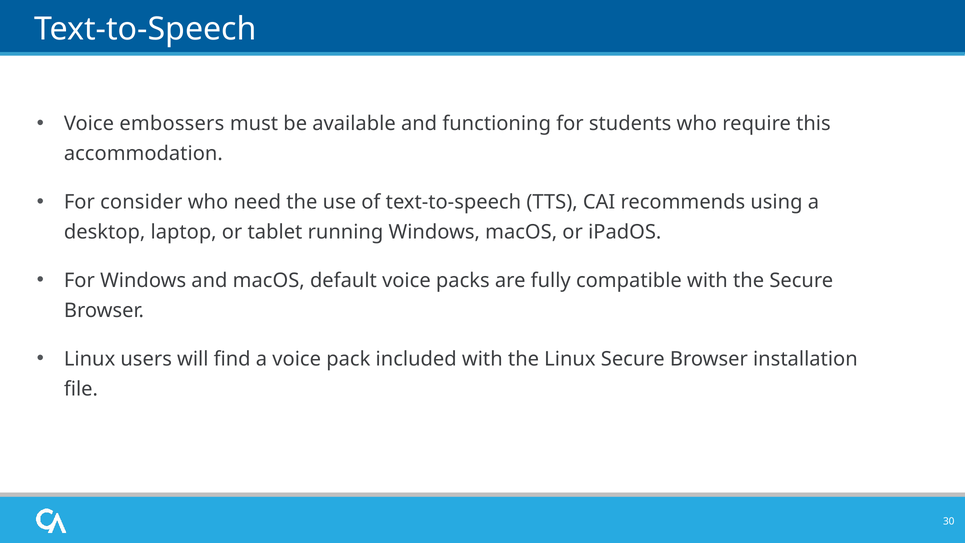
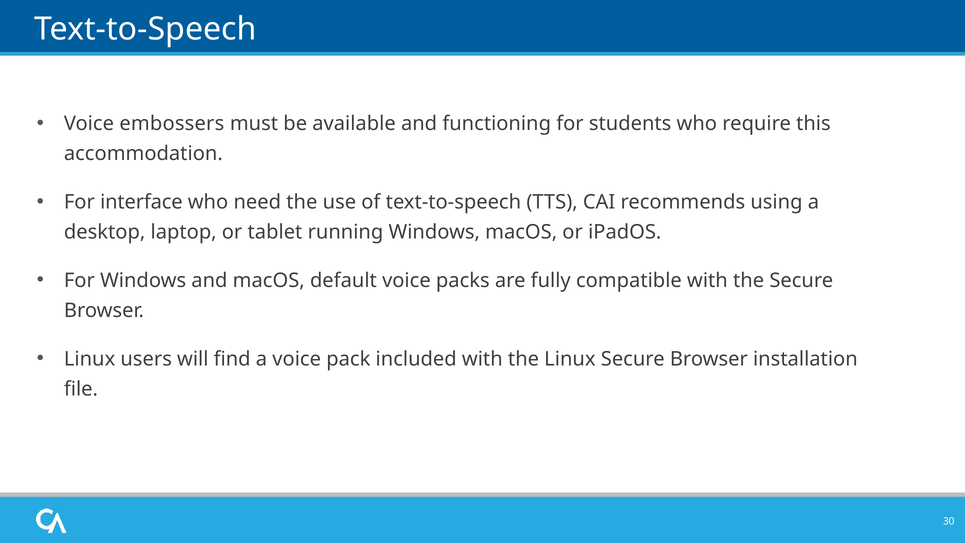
consider: consider -> interface (141, 202)
